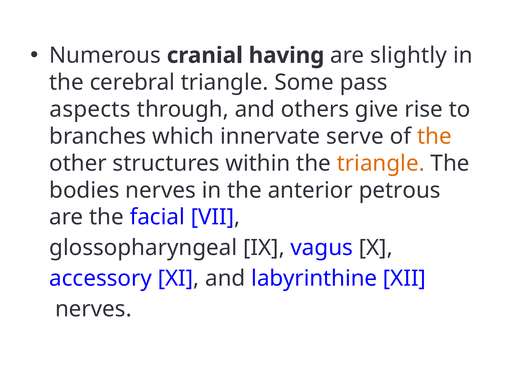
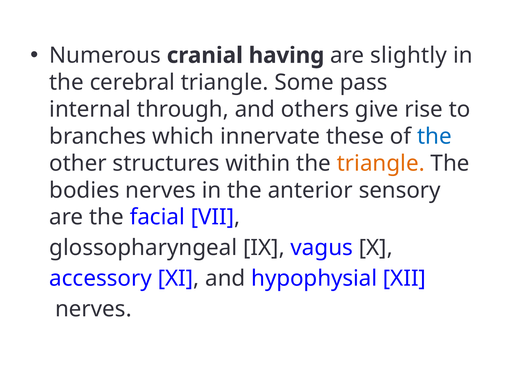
aspects: aspects -> internal (90, 109)
serve: serve -> these (355, 136)
the colour: orange -> blue (434, 136)
petrous: petrous -> sensory (400, 190)
labyrinthine: labyrinthine -> hypophysial (314, 278)
